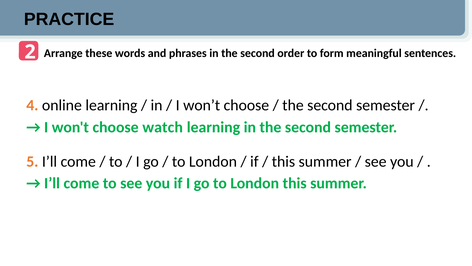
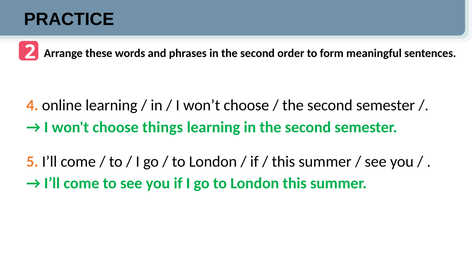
watch: watch -> things (163, 127)
